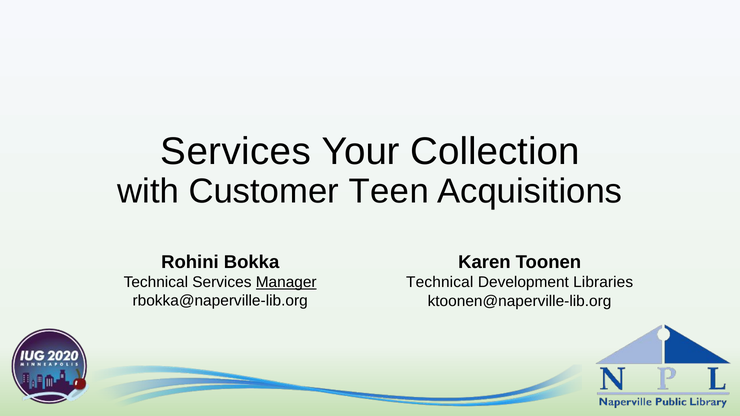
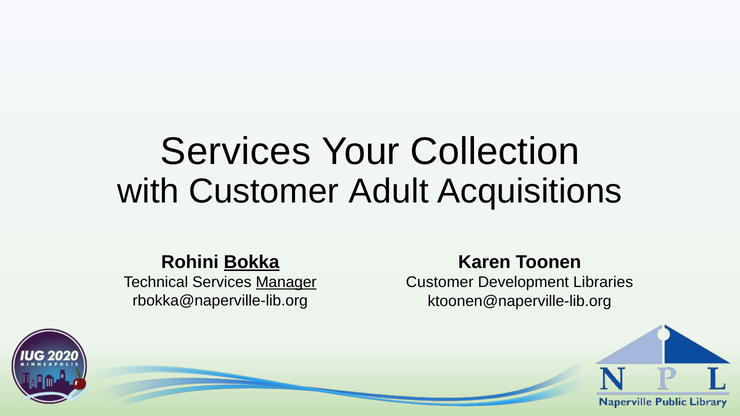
Teen: Teen -> Adult (389, 191)
Bokka underline: none -> present (252, 262)
Technical: Technical -> Customer (440, 283)
